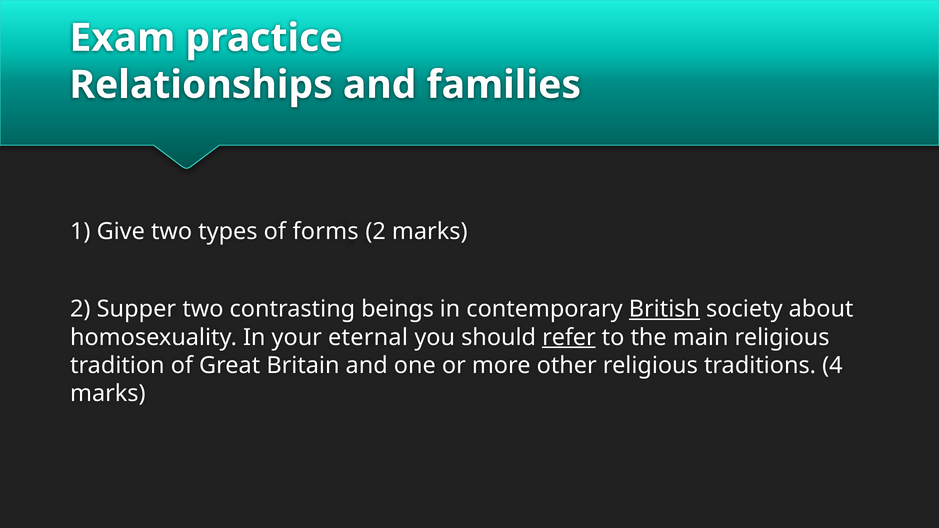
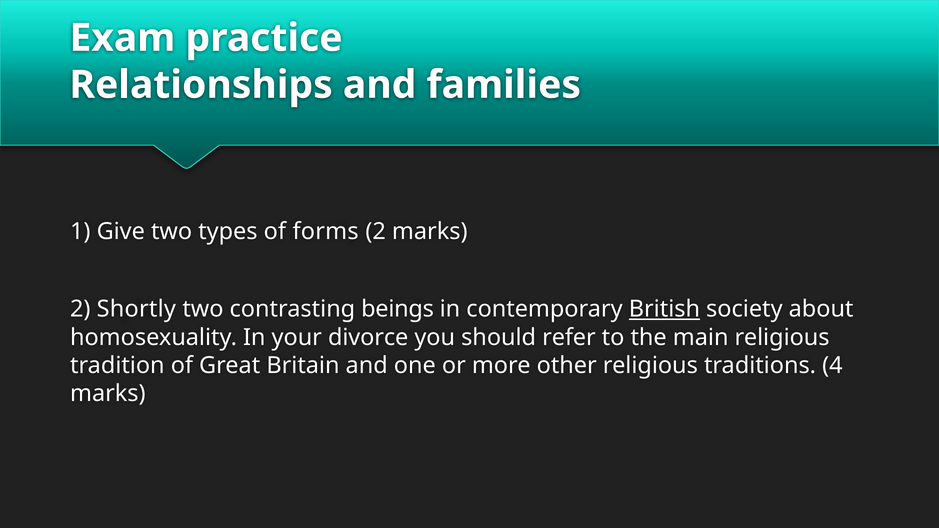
Supper: Supper -> Shortly (136, 309)
eternal: eternal -> divorce (368, 337)
refer underline: present -> none (569, 337)
